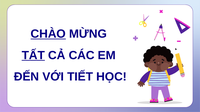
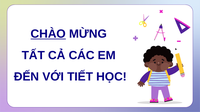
TẤT underline: present -> none (33, 56)
